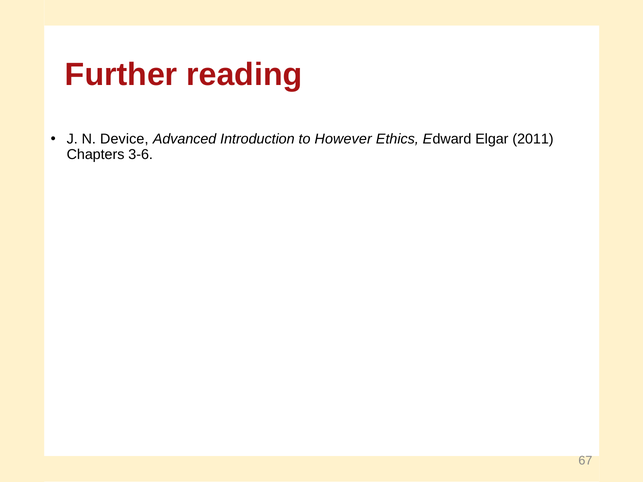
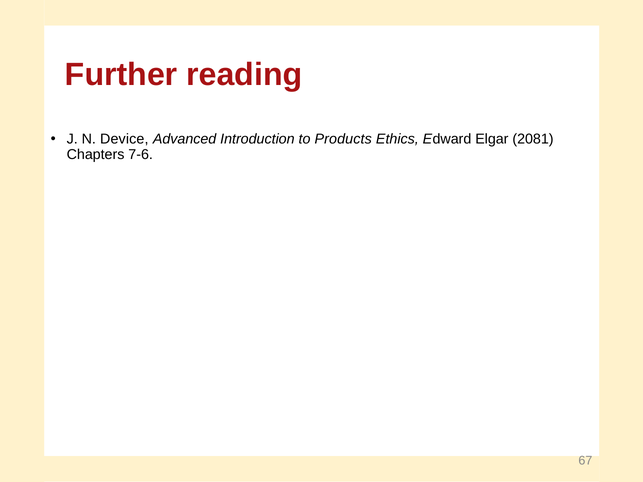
However: However -> Products (343, 139)
2011: 2011 -> 2081 (533, 139)
3-6: 3-6 -> 7-6 (141, 155)
